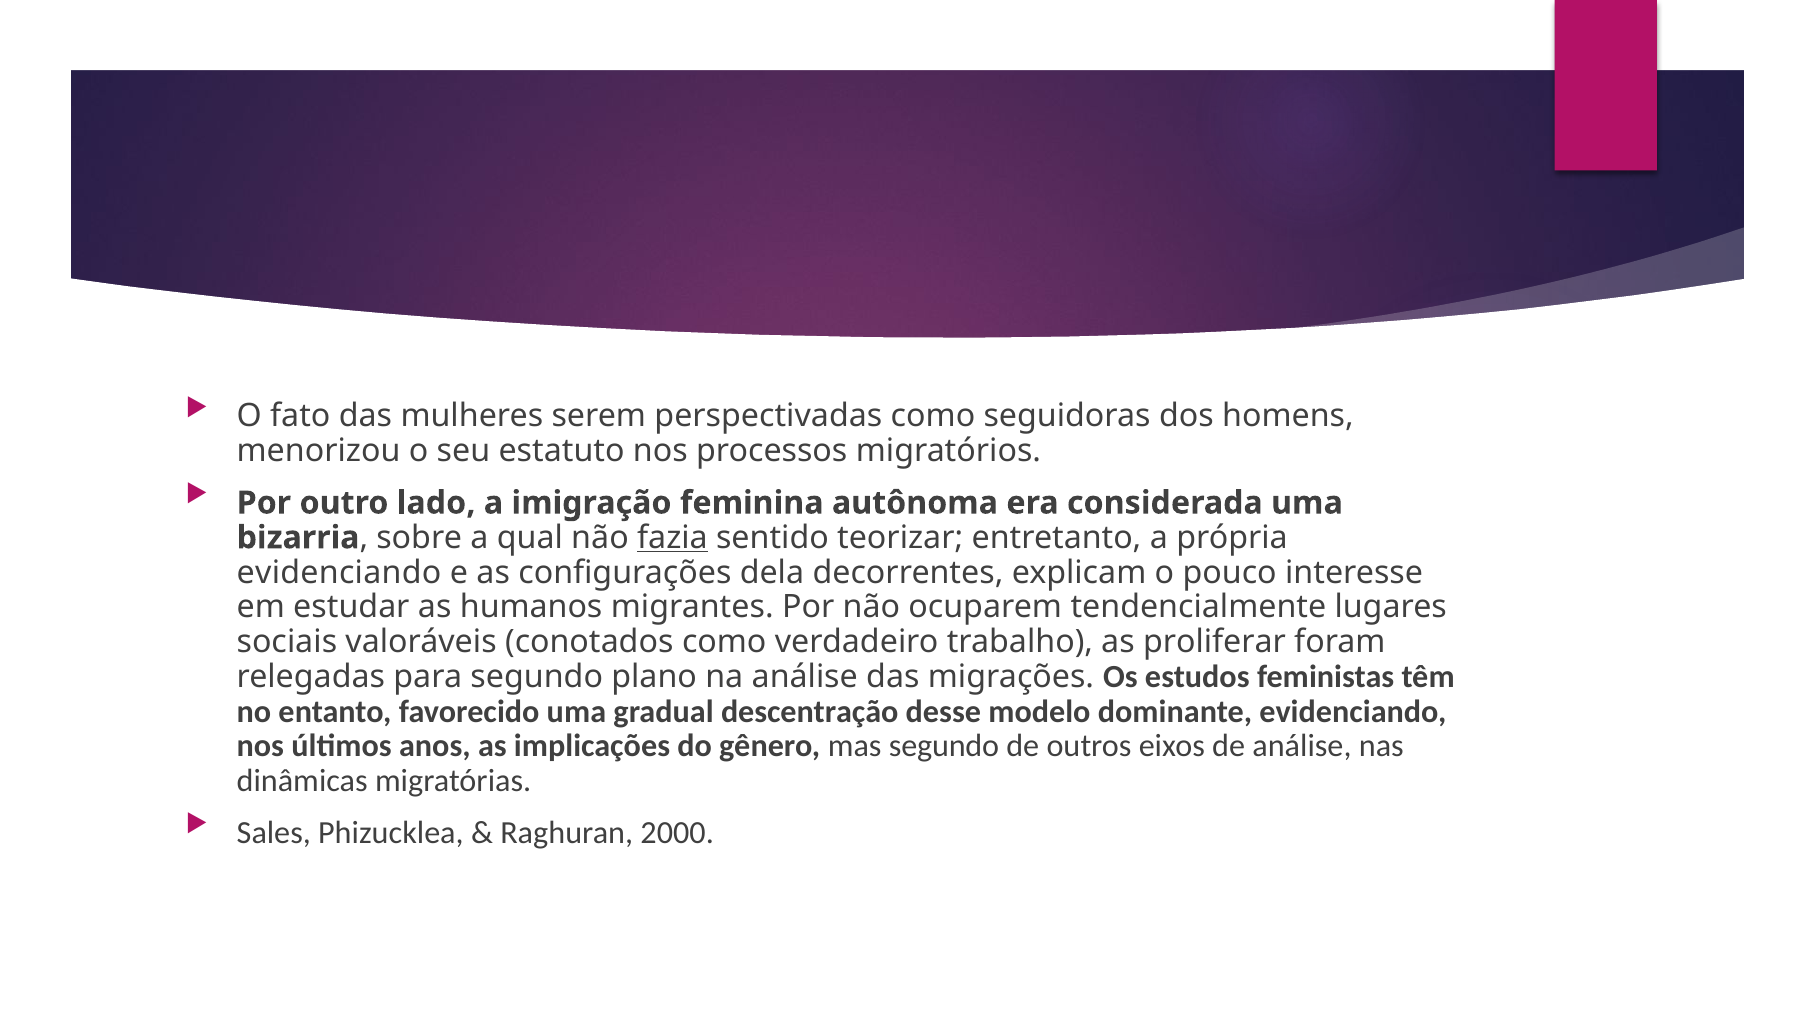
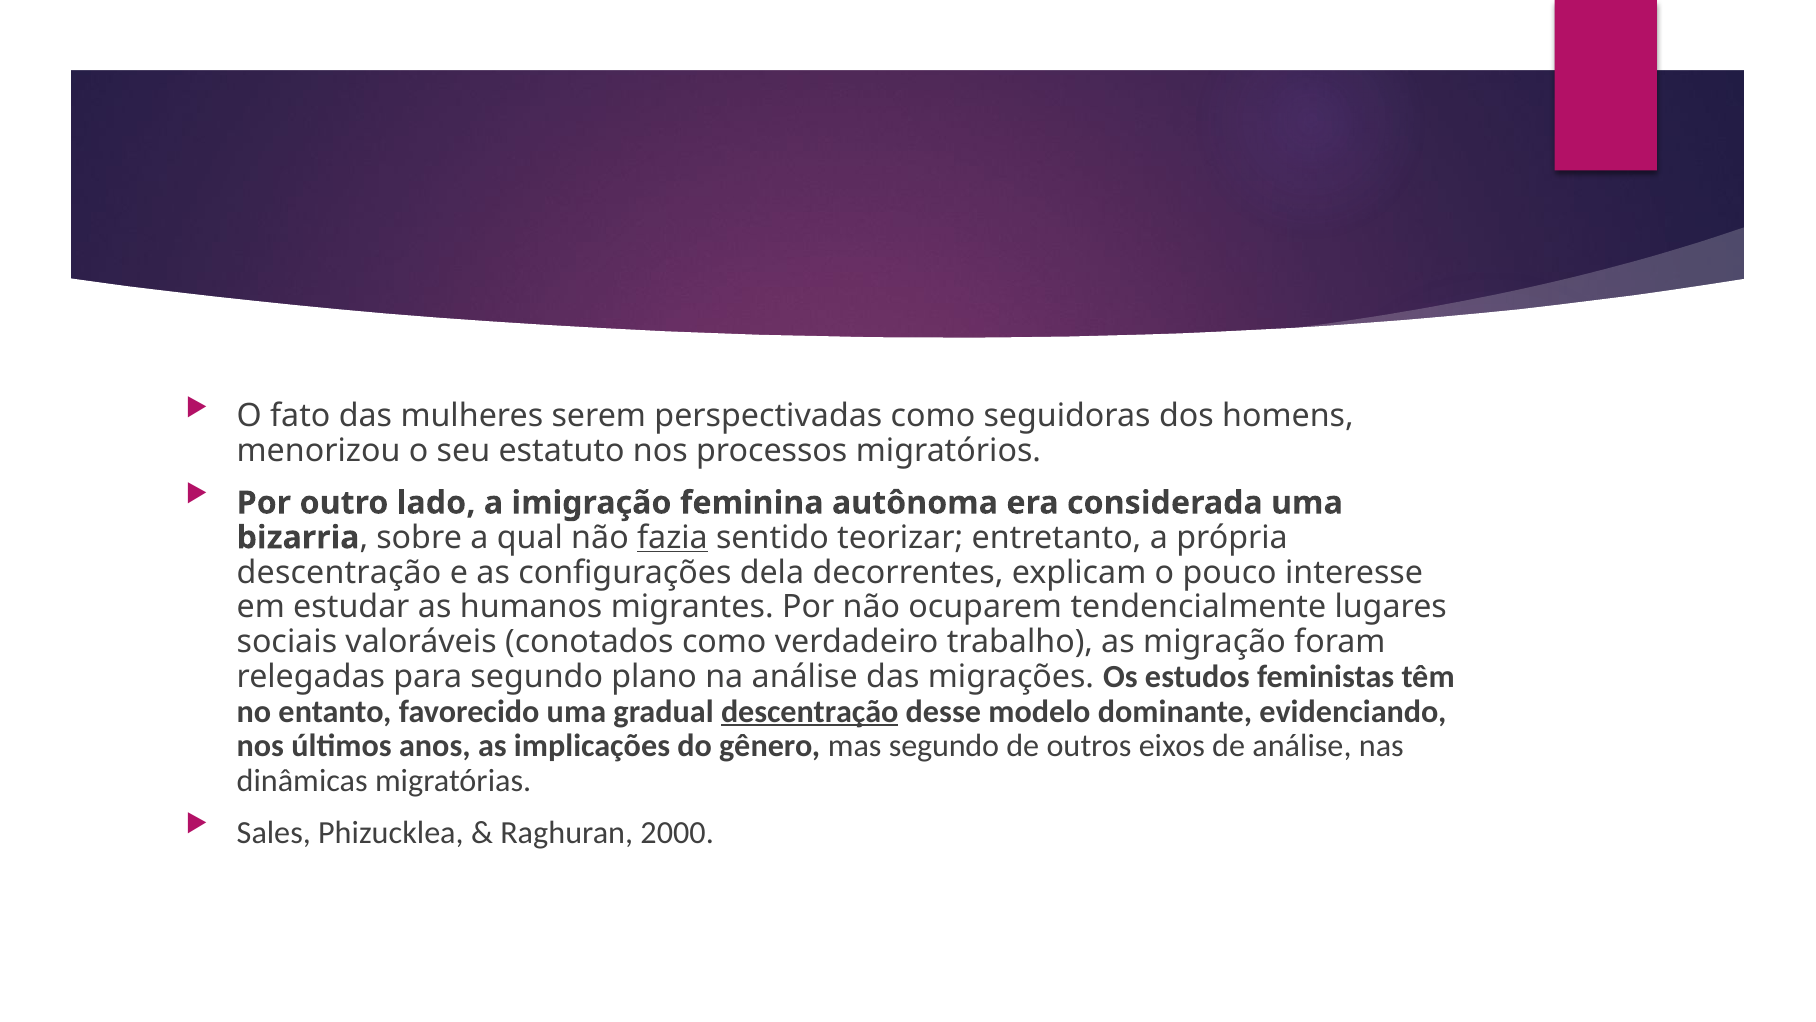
evidenciando: evidenciando -> descentração (339, 572)
proliferar: proliferar -> migração (1214, 642)
descentração underline: none -> present (810, 711)
